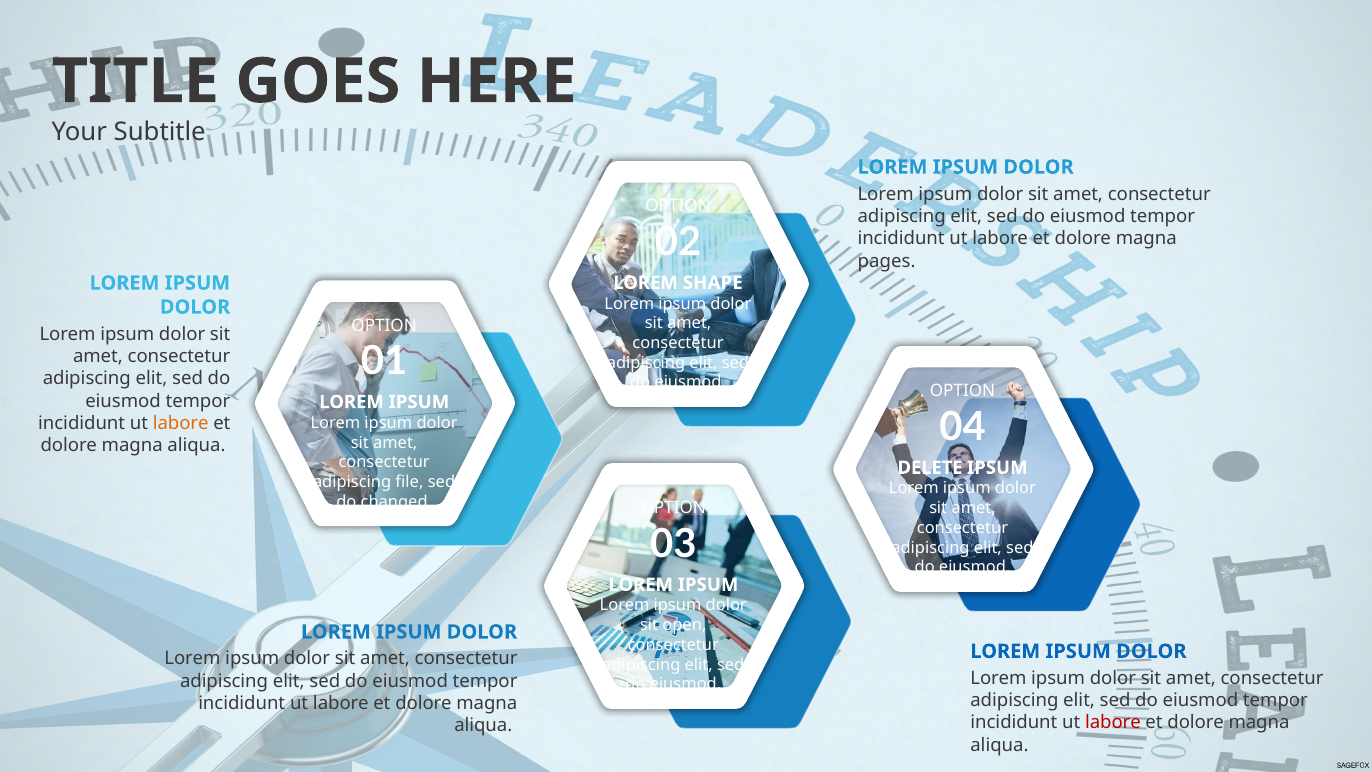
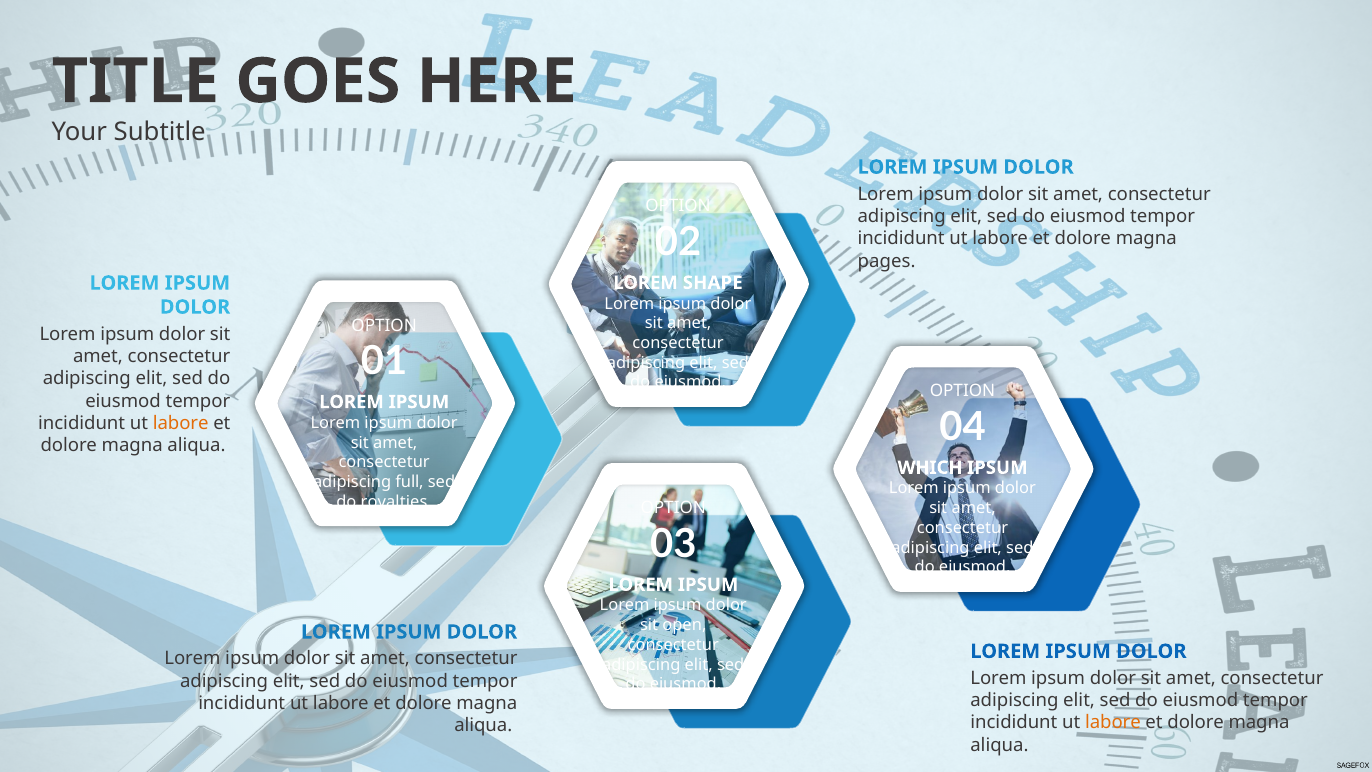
DELETE: DELETE -> WHICH (930, 468)
file: file -> full (410, 482)
changed: changed -> royalties (396, 502)
labore colour: red -> orange (1113, 723)
